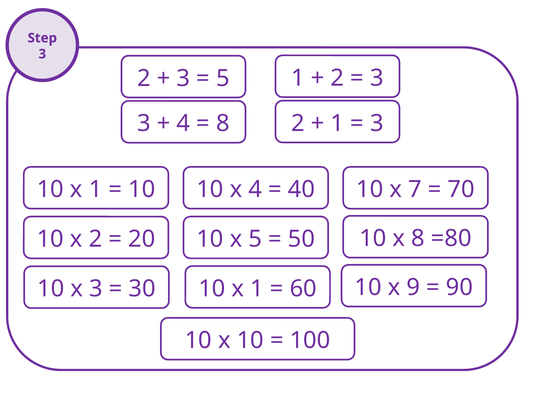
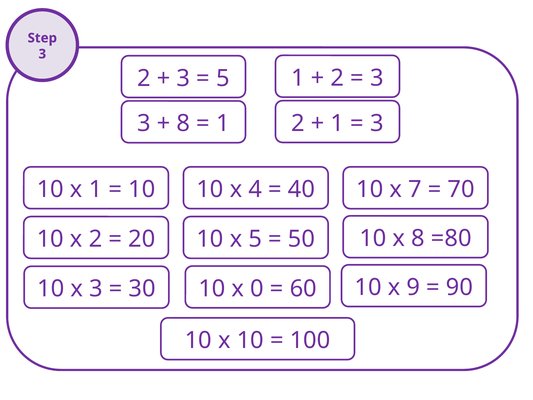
4: 4 -> 8 (183, 123)
8: 8 -> 1 (223, 123)
1: 1 -> 0 (257, 288)
